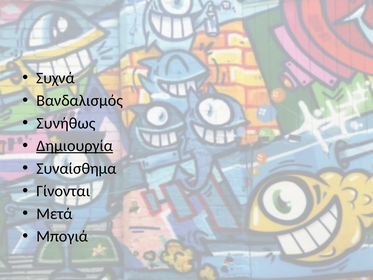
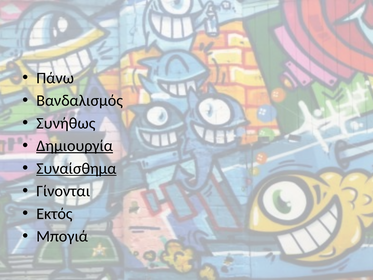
Συχνά: Συχνά -> Πάνω (55, 78)
Συναίσθημα underline: none -> present (76, 168)
Μετά: Μετά -> Εκτός (54, 214)
